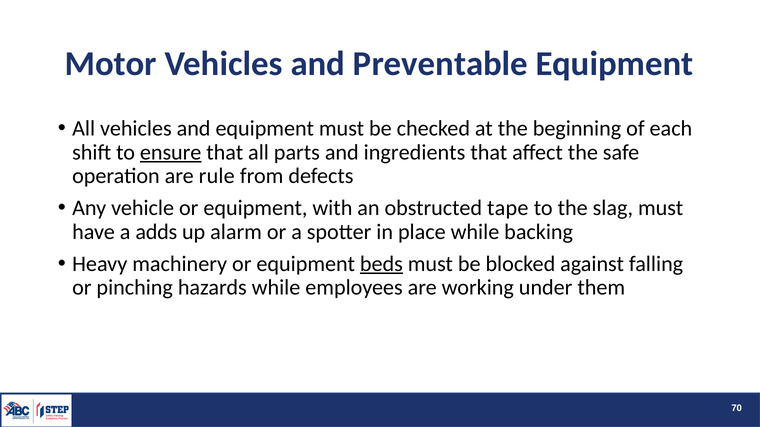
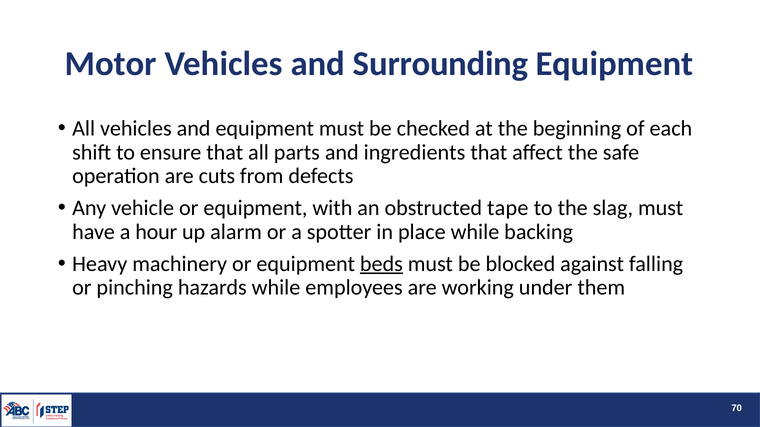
Preventable: Preventable -> Surrounding (441, 64)
ensure underline: present -> none (171, 152)
rule: rule -> cuts (217, 176)
adds: adds -> hour (156, 232)
